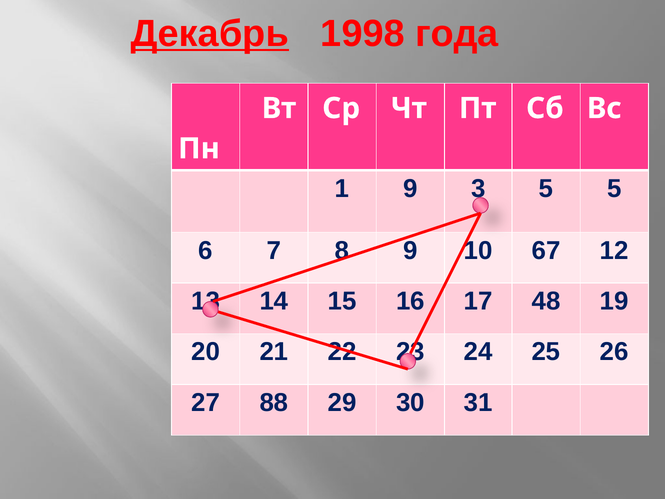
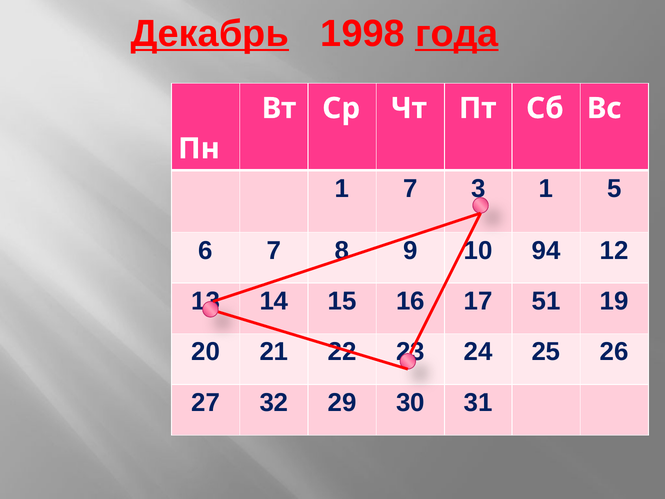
года underline: none -> present (457, 34)
1 9: 9 -> 7 (410, 188)
5: 5 -> 1 (546, 188)
67: 67 -> 94 (546, 250)
48: 48 -> 51 (546, 301)
88: 88 -> 32 (274, 402)
